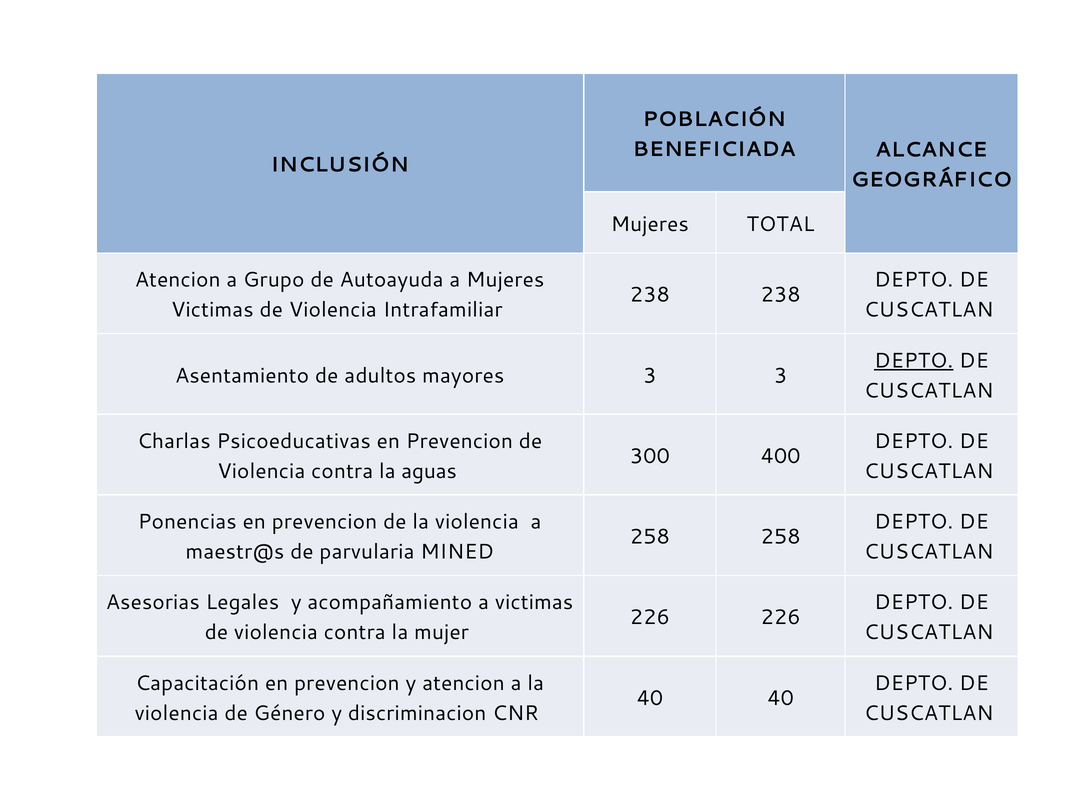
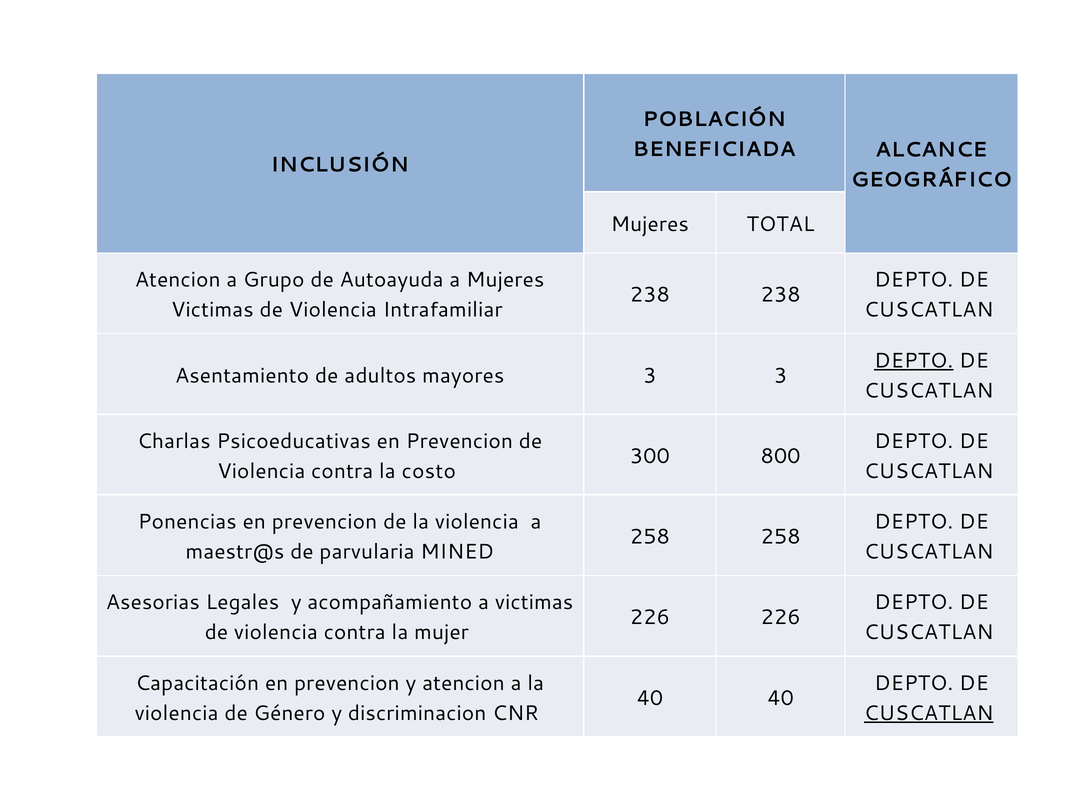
400: 400 -> 800 (781, 456)
aguas: aguas -> costo (429, 471)
CUSCATLAN underline: none -> present (929, 713)
